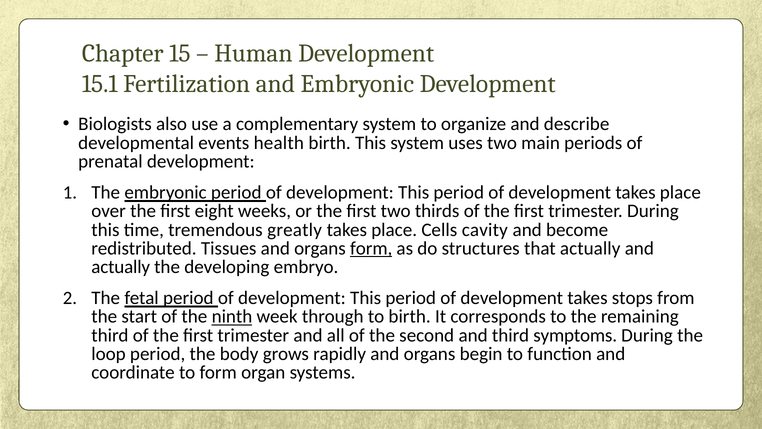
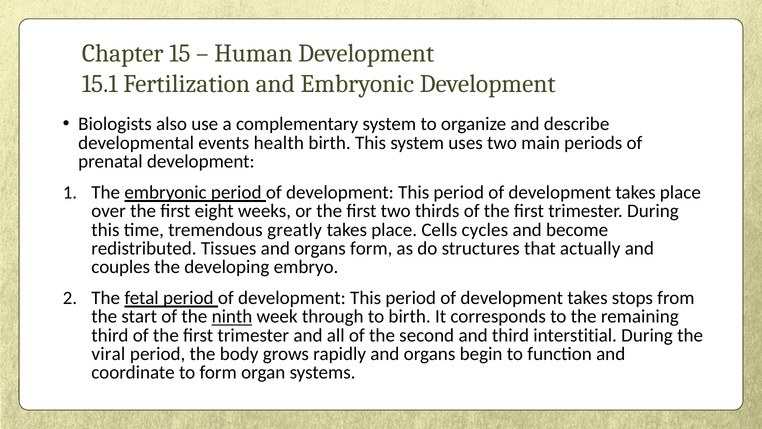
cavity: cavity -> cycles (485, 230)
form underline: present -> none (371, 248)
actually: actually -> couples (121, 267)
symptoms: symptoms -> interstitial (575, 335)
loop: loop -> viral (108, 354)
